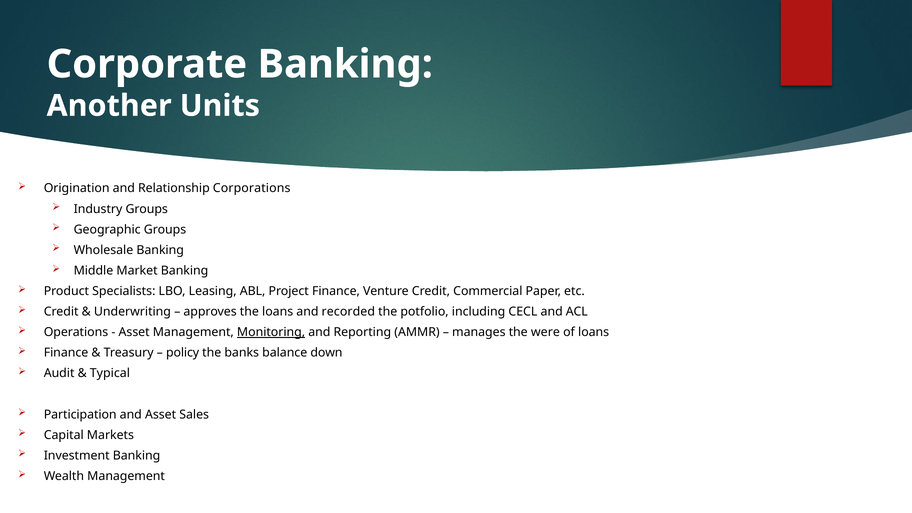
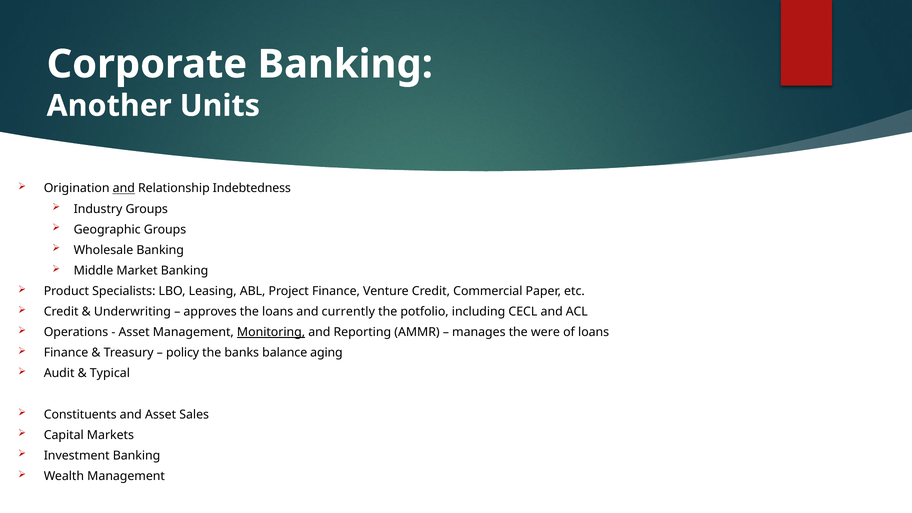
and underline: none -> present (124, 188)
Corporations: Corporations -> Indebtedness (252, 188)
recorded: recorded -> currently (348, 312)
down: down -> aging (326, 353)
Participation: Participation -> Constituents (80, 415)
